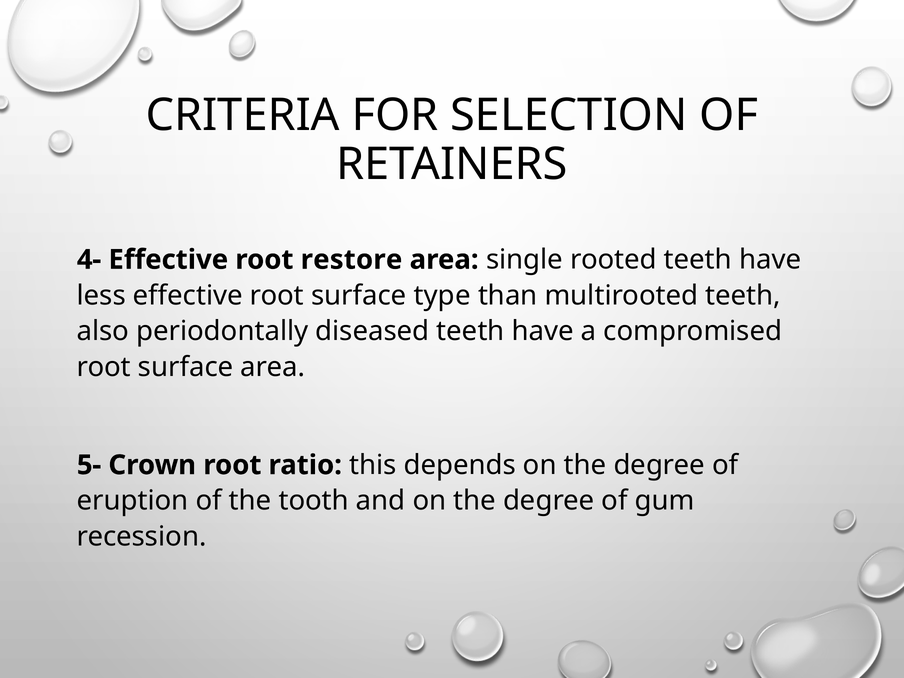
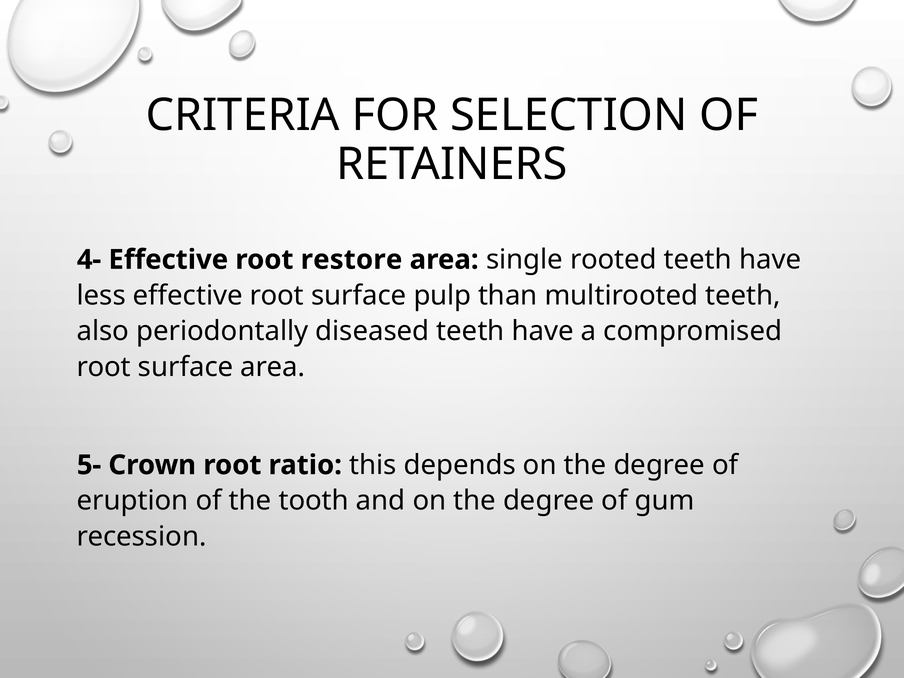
type: type -> pulp (442, 295)
